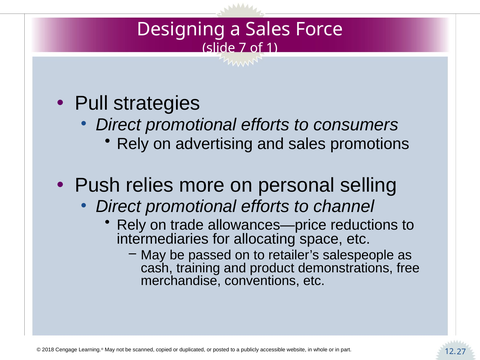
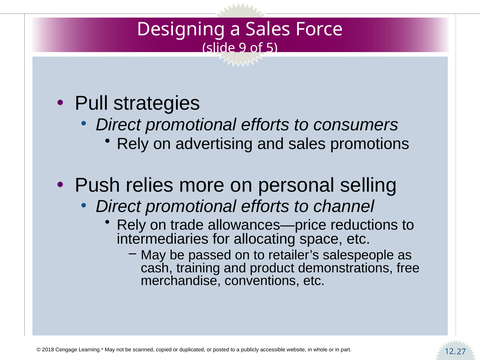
7: 7 -> 9 (243, 48)
1: 1 -> 5 (272, 48)
